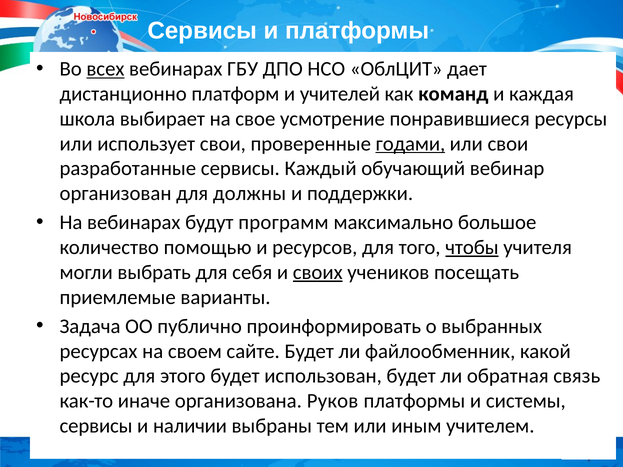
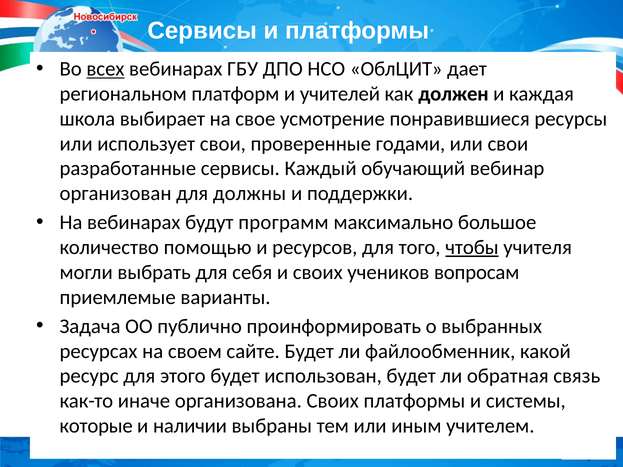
дистанционно: дистанционно -> региональном (123, 94)
команд: команд -> должен (453, 94)
годами underline: present -> none (410, 144)
своих underline: present -> none (318, 272)
посещать: посещать -> вопросам (477, 272)
организована Руков: Руков -> Своих (333, 401)
сервисы: сервисы -> которые (96, 426)
